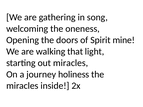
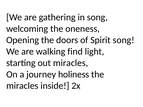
Spirit mine: mine -> song (124, 40)
that: that -> find (75, 52)
